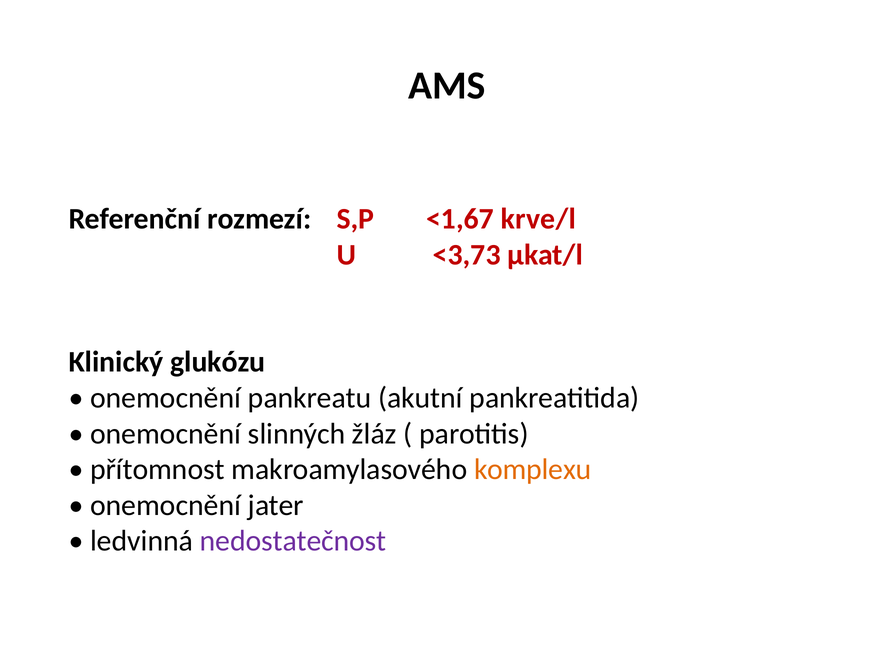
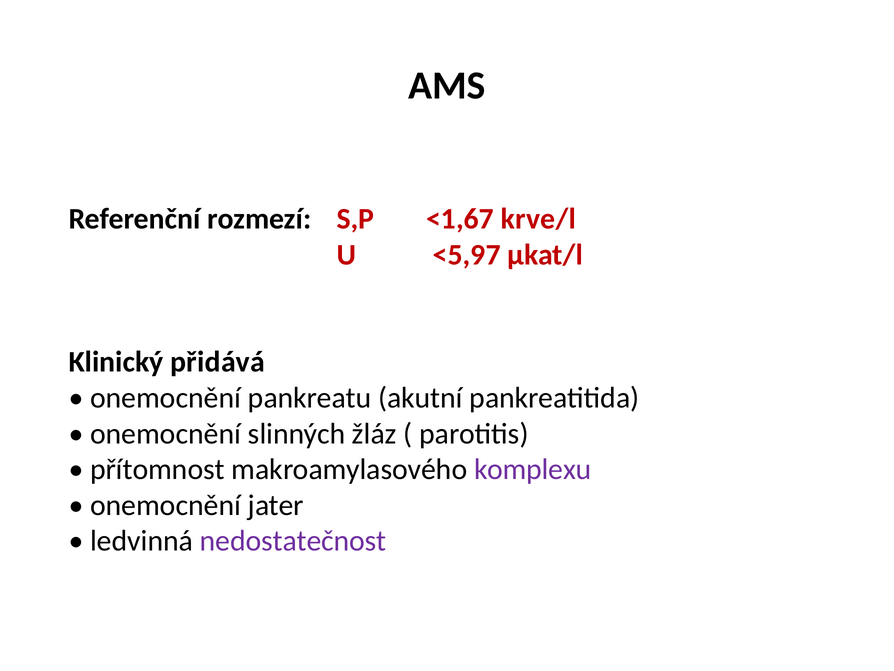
<3,73: <3,73 -> <5,97 (467, 255)
glukózu: glukózu -> přidává (218, 362)
komplexu colour: orange -> purple (533, 469)
